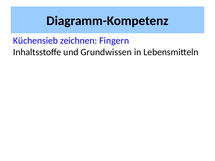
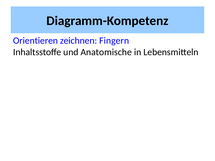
Küchensieb: Küchensieb -> Orientieren (36, 41)
Grundwissen: Grundwissen -> Anatomische (106, 52)
